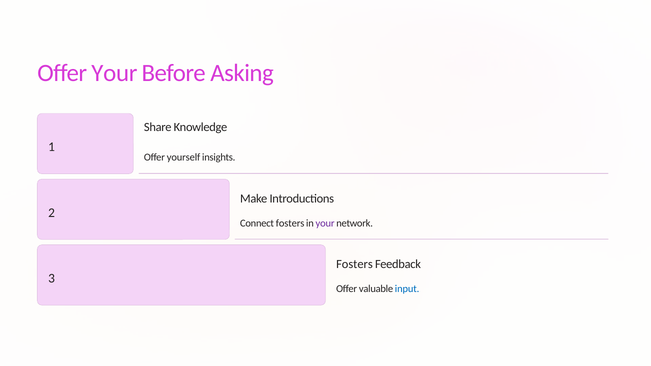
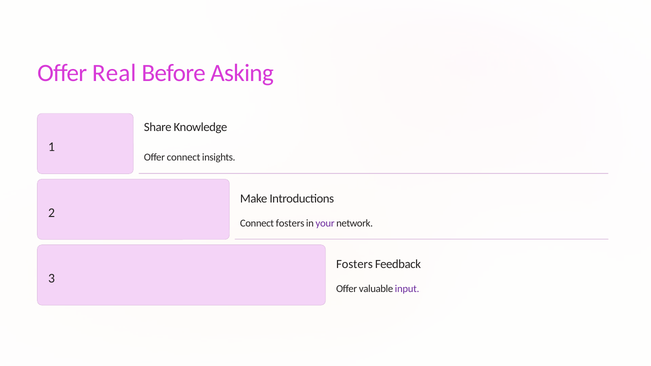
Offer Your: Your -> Real (114, 73)
Offer yourself: yourself -> connect (184, 158)
input colour: blue -> purple (407, 289)
